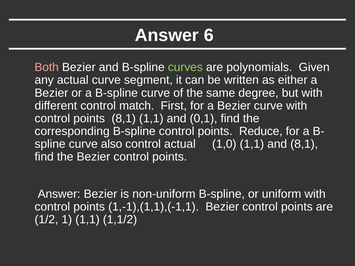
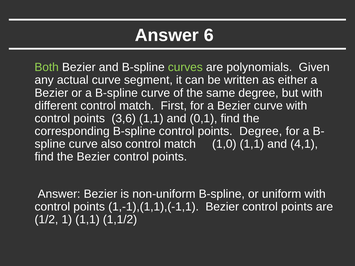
Both colour: pink -> light green (47, 67)
points 8,1: 8,1 -> 3,6 (124, 118)
points Reduce: Reduce -> Degree (261, 131)
actual: actual -> match (180, 144)
and 8,1: 8,1 -> 4,1 (304, 144)
